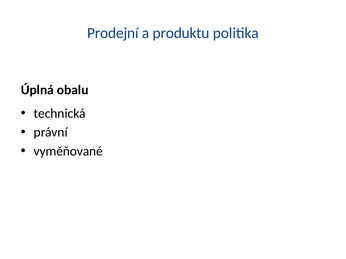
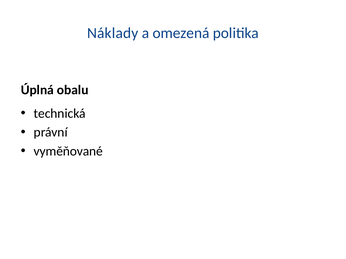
Prodejní: Prodejní -> Náklady (113, 33)
produktu: produktu -> omezená (181, 33)
